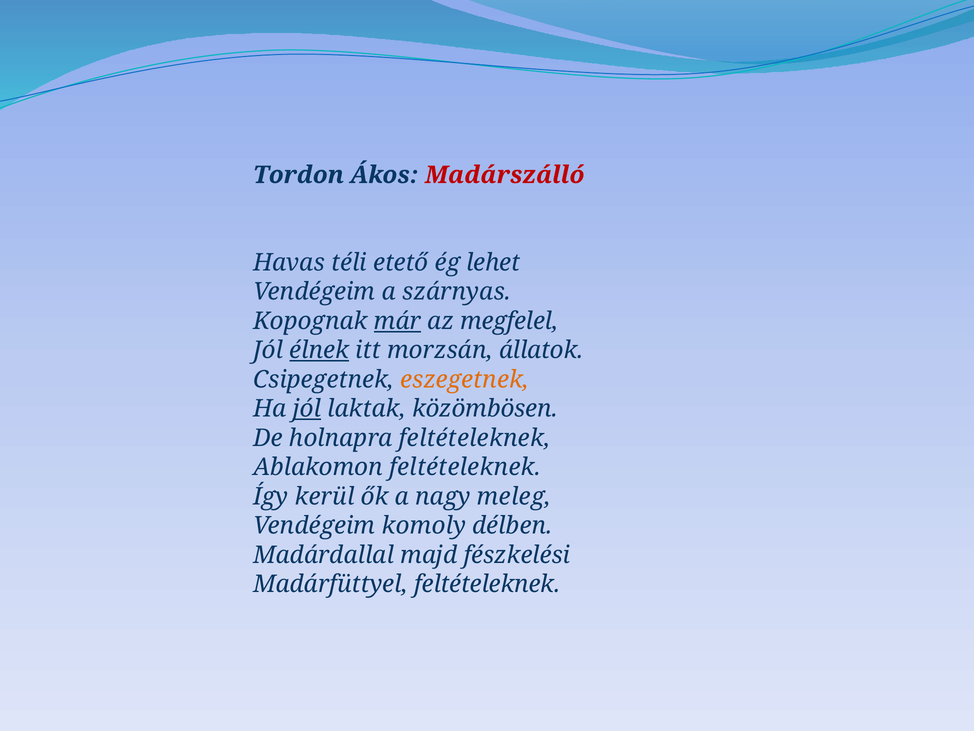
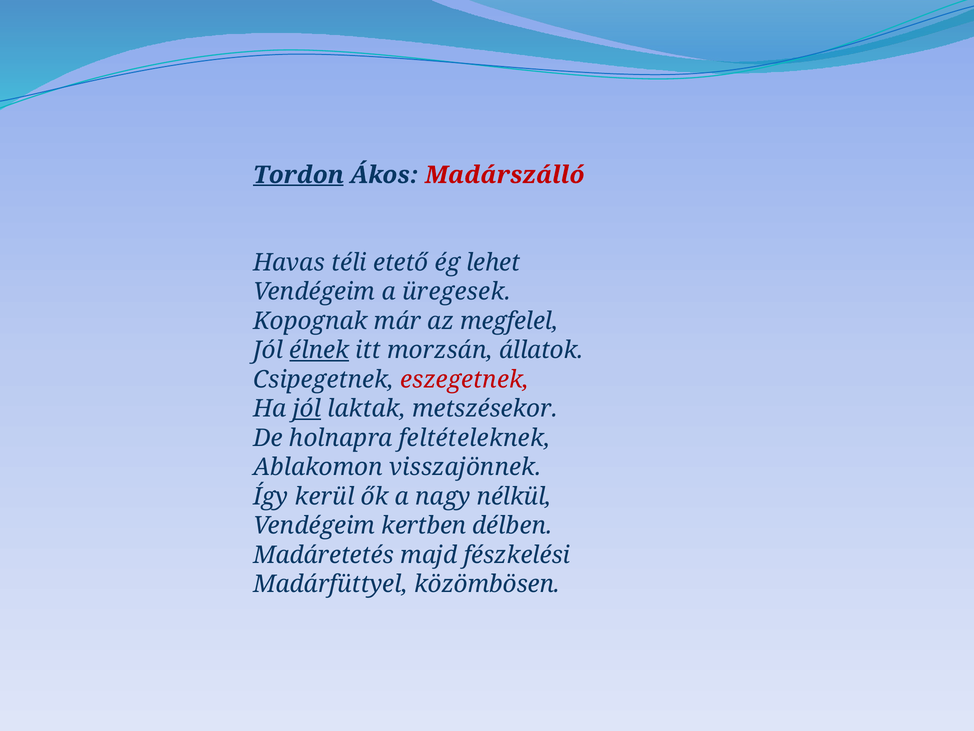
Tordon underline: none -> present (298, 175)
szárnyas: szárnyas -> üregesek (456, 292)
már underline: present -> none (398, 321)
eszegetnek colour: orange -> red (465, 379)
közömbösen: közömbösen -> metszésekor (485, 409)
Ablakomon feltételeknek: feltételeknek -> visszajönnek (465, 467)
meleg: meleg -> nélkül (514, 496)
komoly: komoly -> kertben (424, 526)
Madárdallal: Madárdallal -> Madáretetés (324, 555)
Madárfüttyel feltételeknek: feltételeknek -> közömbösen (487, 584)
